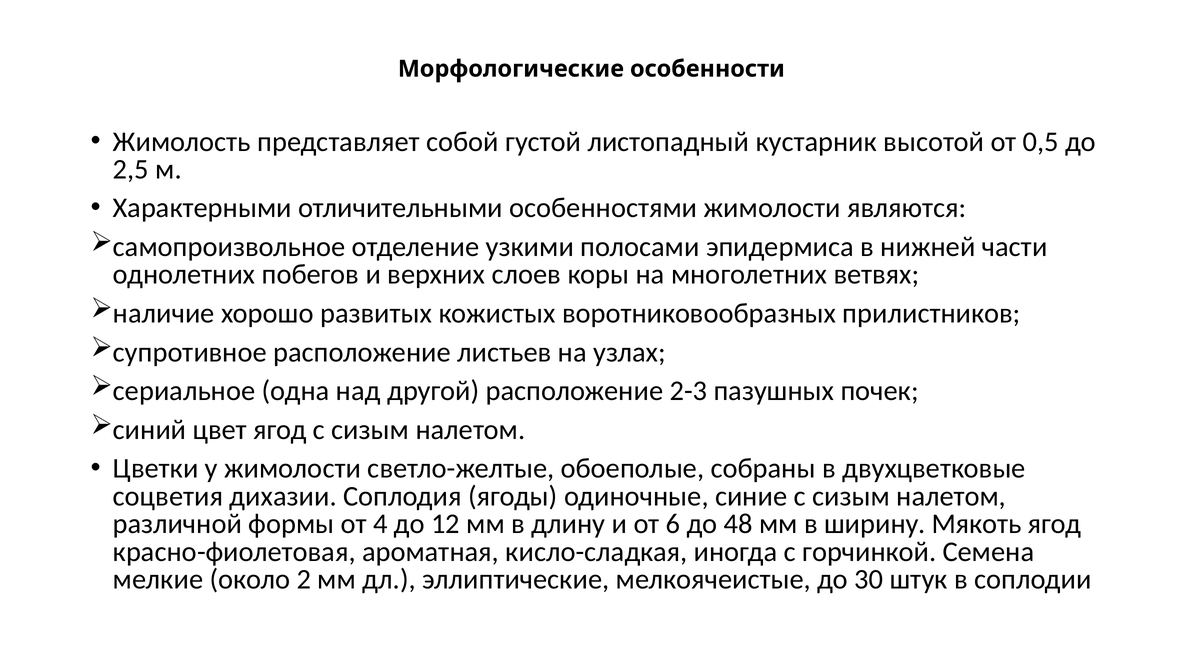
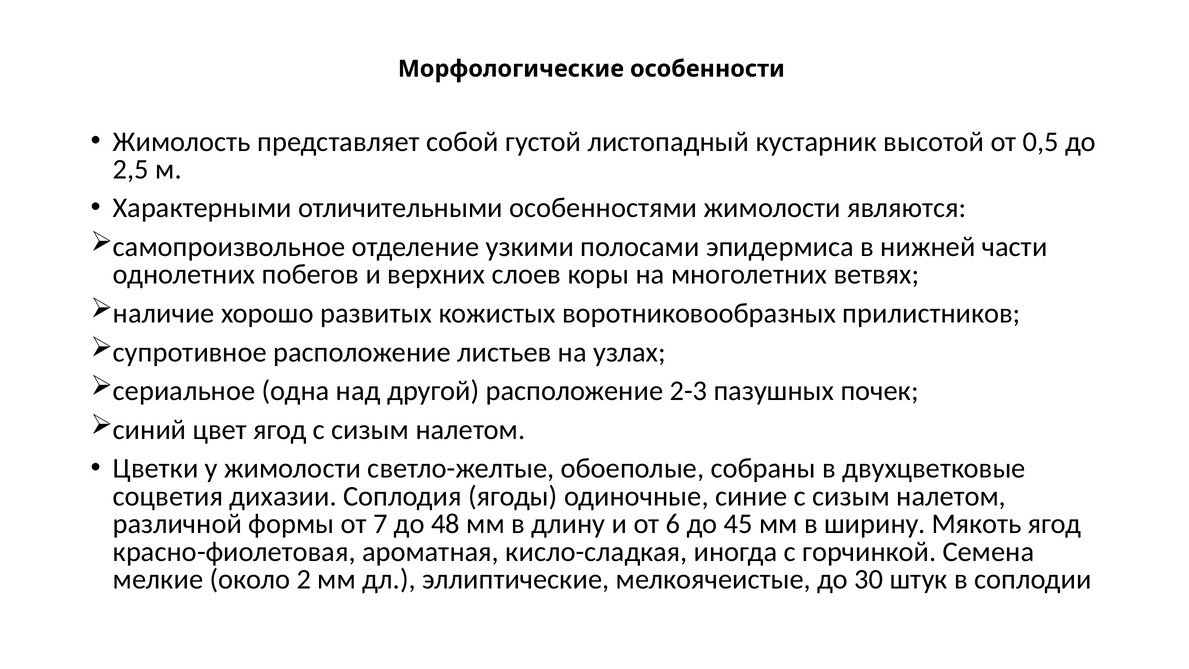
4: 4 -> 7 (380, 524)
12: 12 -> 48 (445, 524)
48: 48 -> 45 (738, 524)
